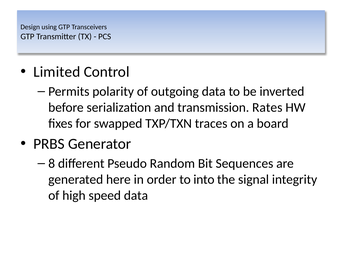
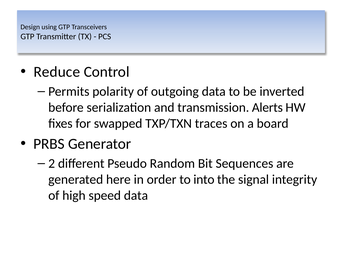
Limited: Limited -> Reduce (57, 72)
Rates: Rates -> Alerts (267, 107)
8: 8 -> 2 (52, 163)
